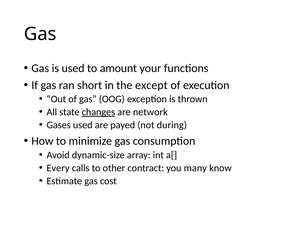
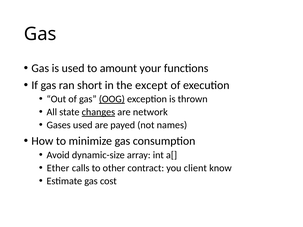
OOG underline: none -> present (112, 99)
during: during -> names (172, 125)
Every: Every -> Ether (58, 168)
many: many -> client (195, 168)
